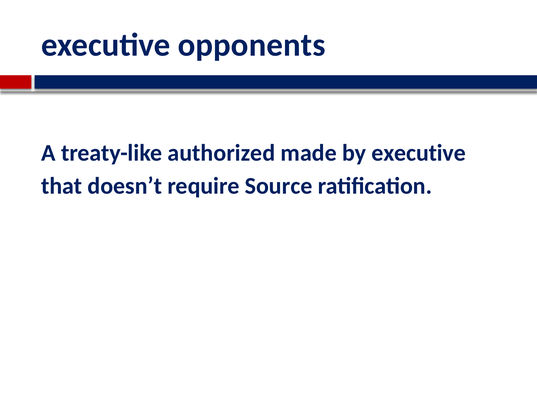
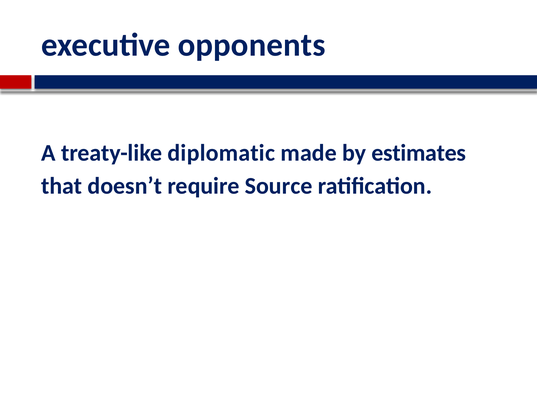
authorized: authorized -> diplomatic (221, 153)
by executive: executive -> estimates (419, 153)
